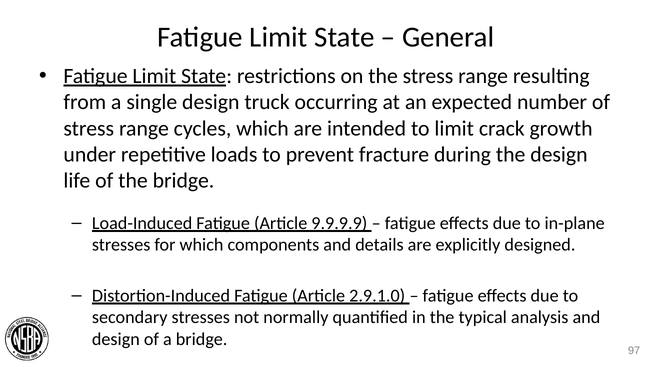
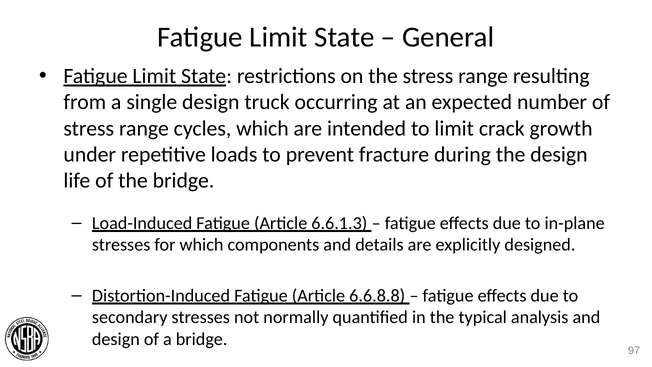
9.9.9.9: 9.9.9.9 -> 6.6.1.3 (339, 223)
2.9.1.0: 2.9.1.0 -> 6.6.8.8 (377, 295)
